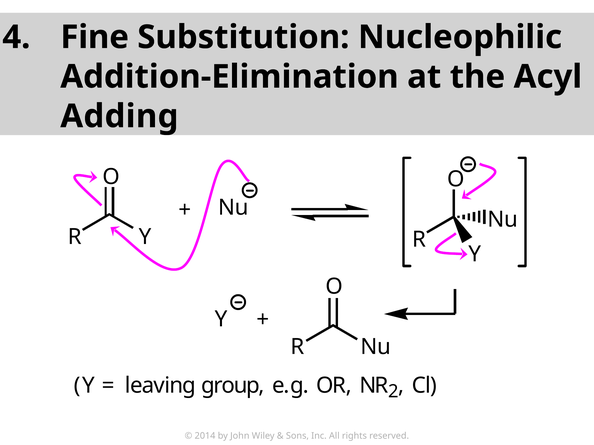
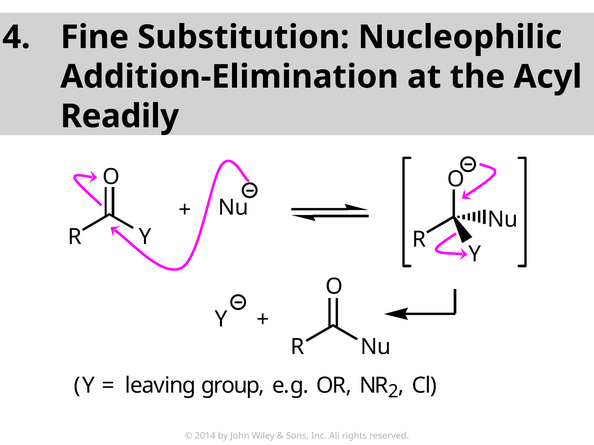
Adding: Adding -> Readily (120, 116)
